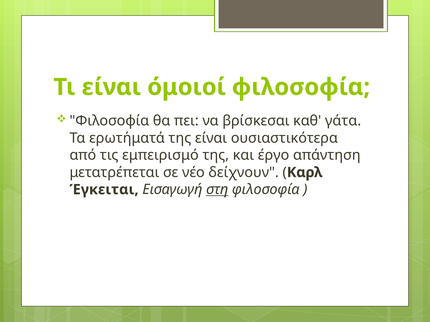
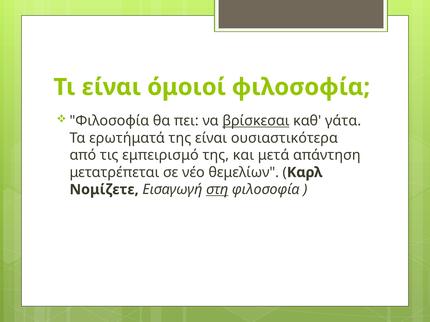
βρίσκεσαι underline: none -> present (256, 121)
έργο: έργο -> μετά (274, 155)
δείχνουν: δείχνουν -> θεμελίων (244, 173)
Έγκειται: Έγκειται -> Νομίζετε (104, 190)
